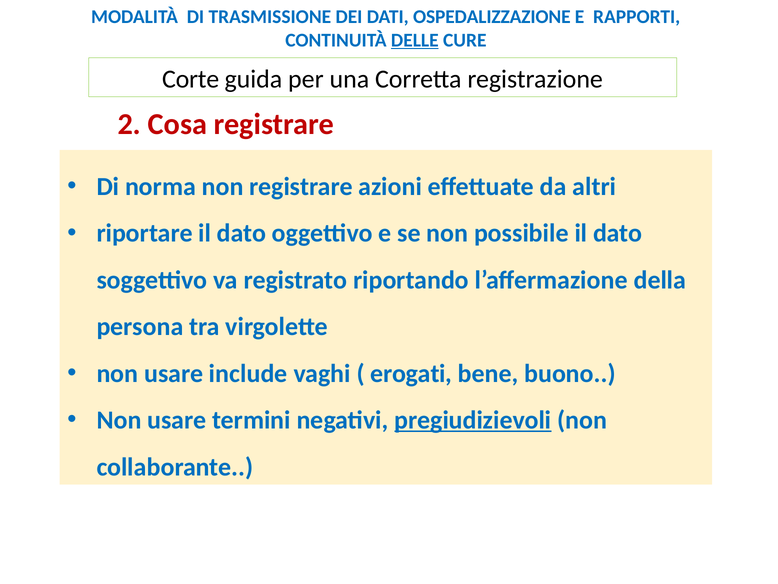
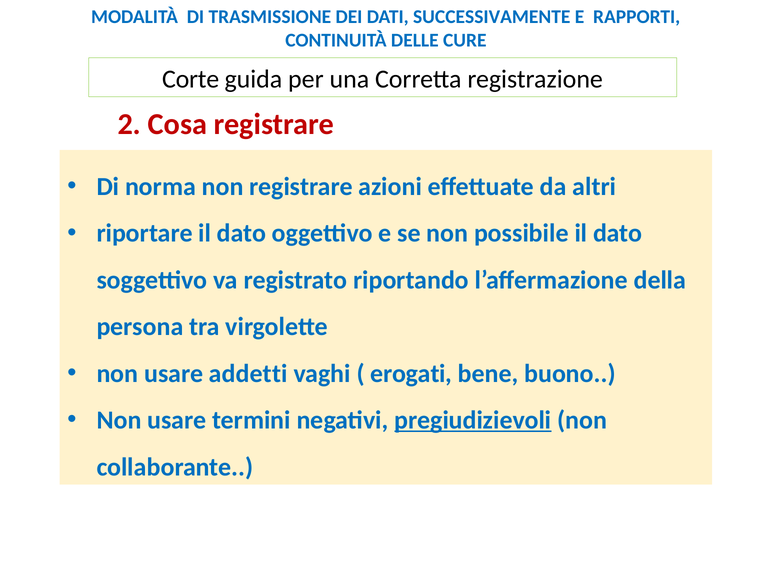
OSPEDALIZZAZIONE: OSPEDALIZZAZIONE -> SUCCESSIVAMENTE (492, 17)
DELLE underline: present -> none (415, 40)
include: include -> addetti (248, 373)
